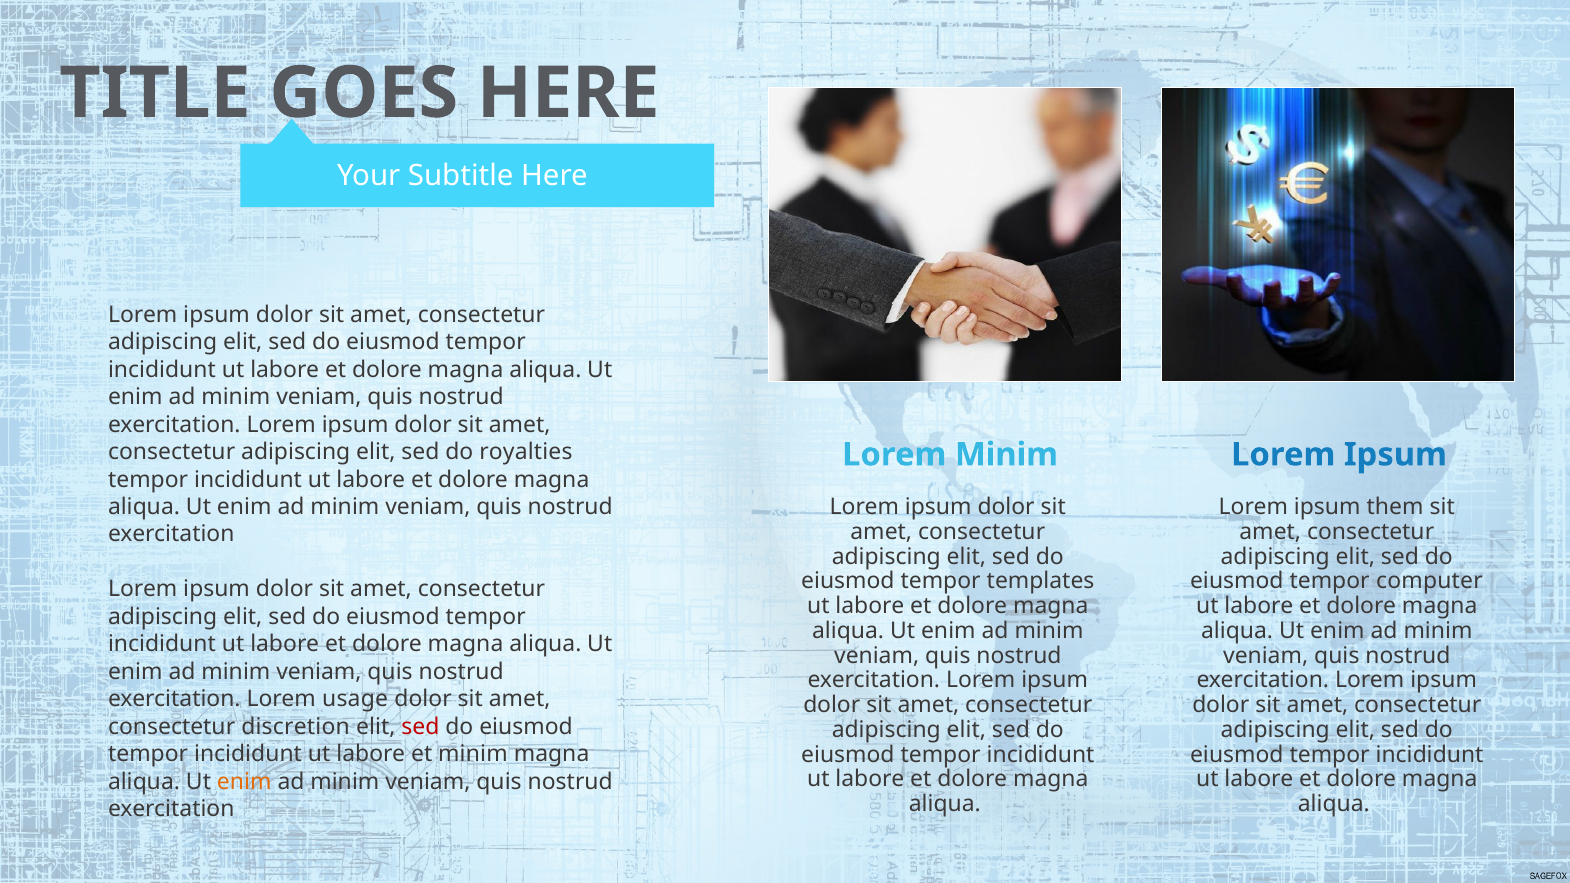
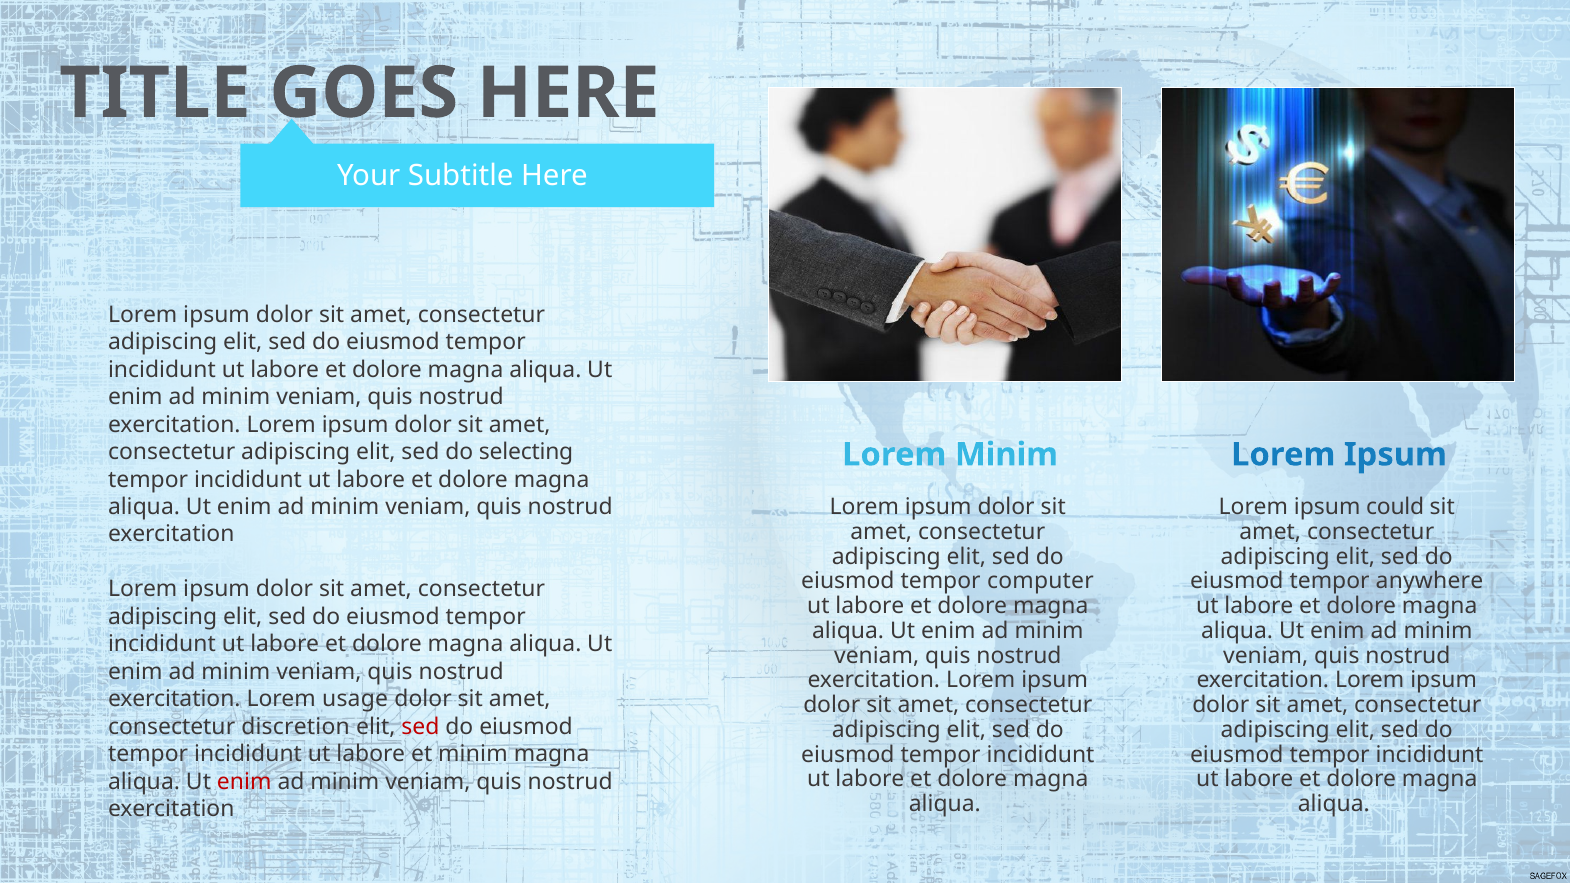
royalties: royalties -> selecting (526, 452)
them: them -> could (1395, 507)
templates: templates -> computer (1040, 581)
computer: computer -> anywhere (1429, 581)
enim colour: orange -> red (244, 782)
